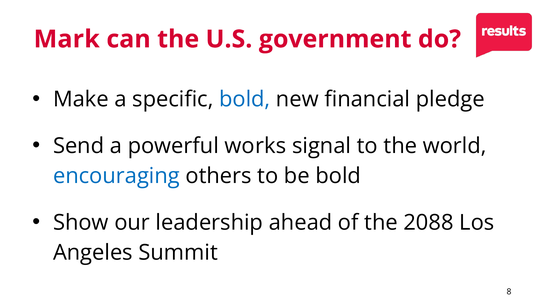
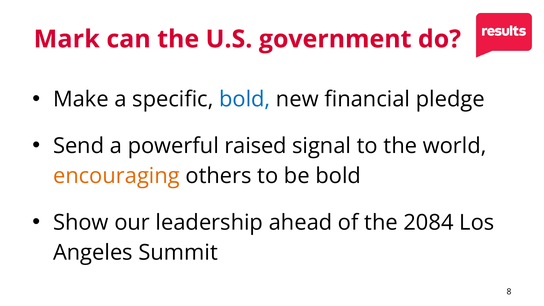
works: works -> raised (256, 146)
encouraging colour: blue -> orange (116, 176)
2088: 2088 -> 2084 (429, 223)
